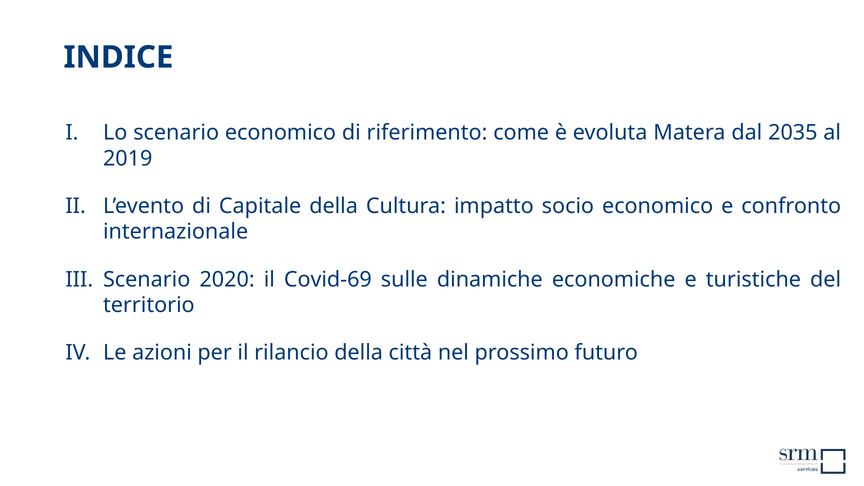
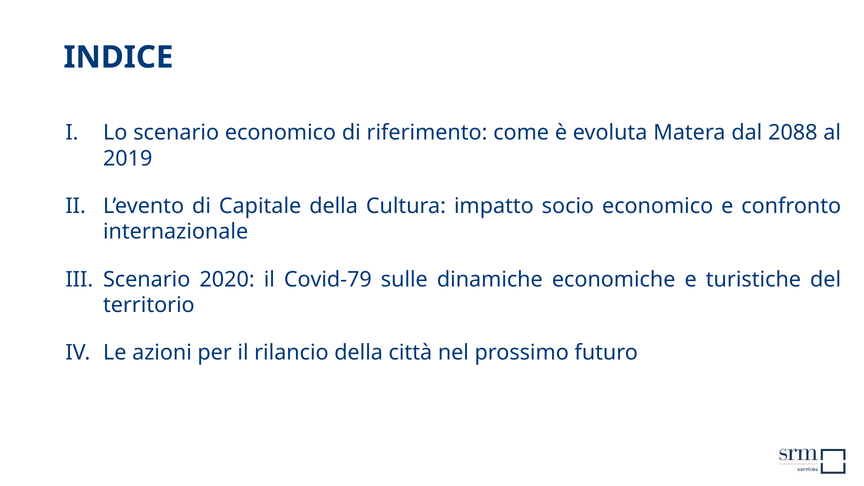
2035: 2035 -> 2088 (793, 133)
Covid-69: Covid-69 -> Covid-79 (328, 279)
